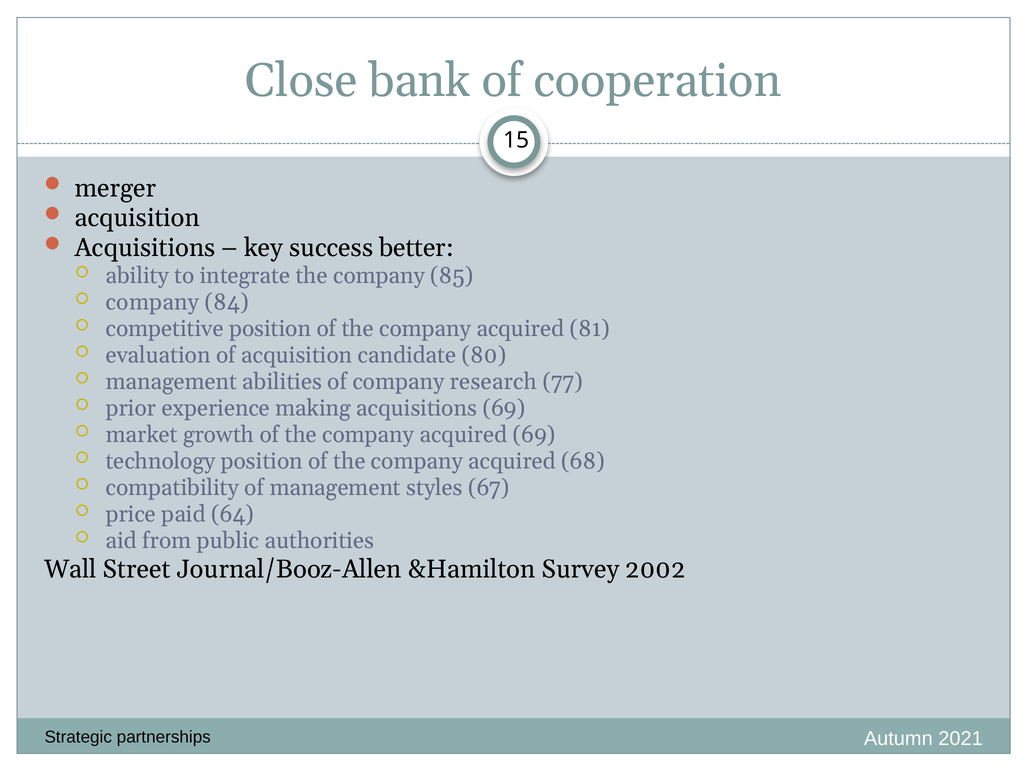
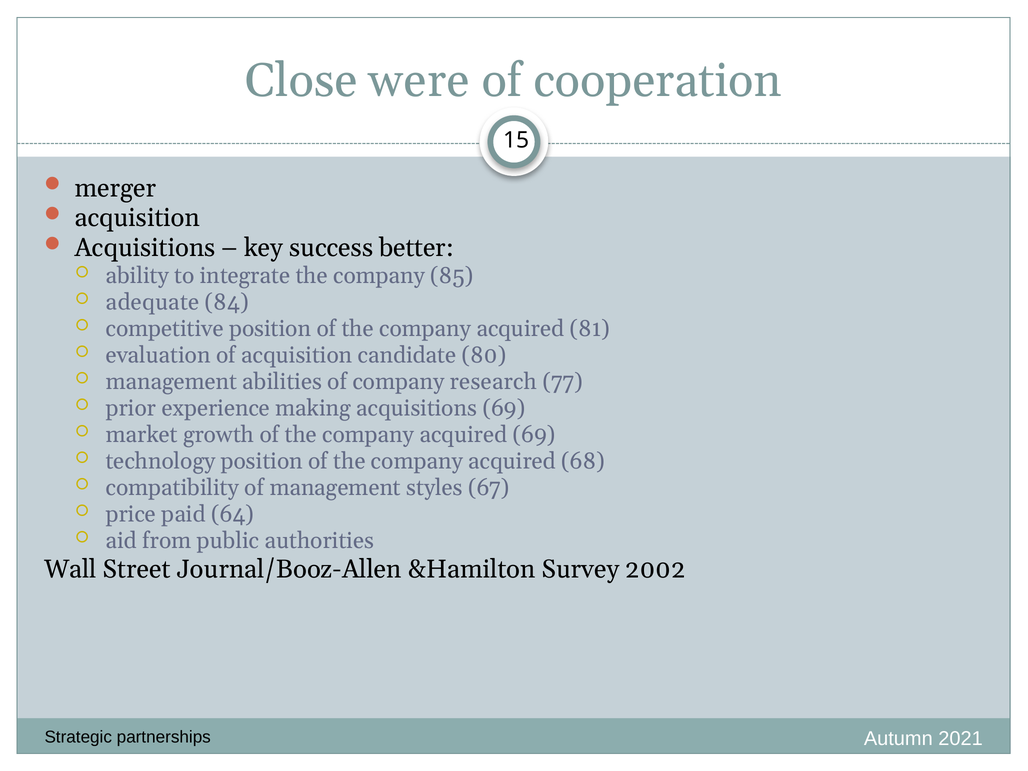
bank: bank -> were (419, 81)
company: company -> adequate (153, 302)
